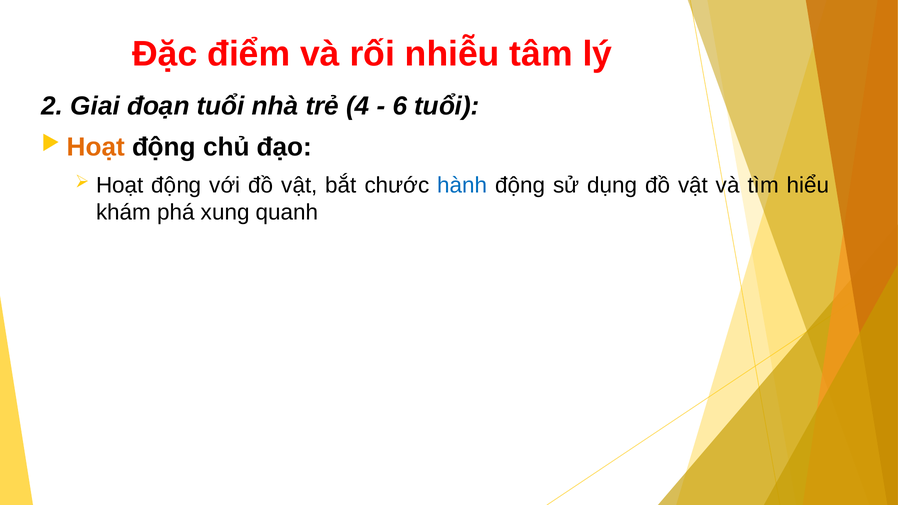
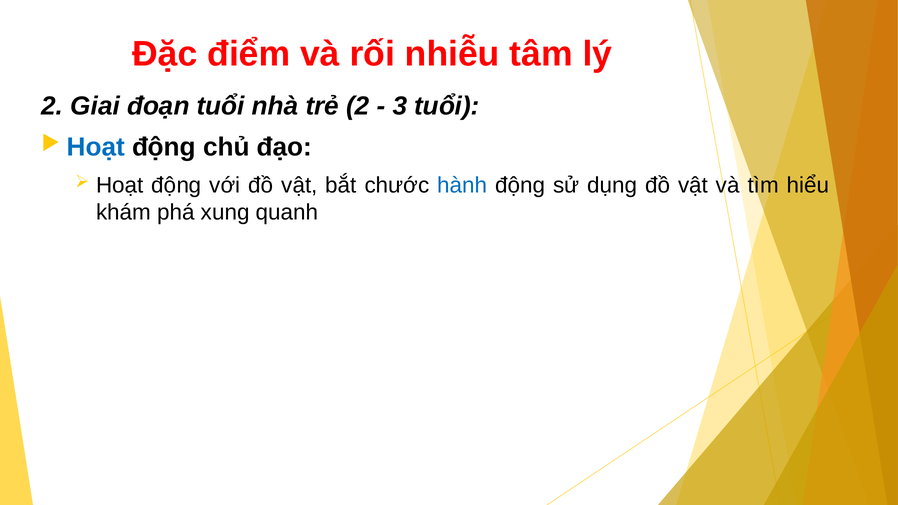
trẻ 4: 4 -> 2 (358, 106)
6: 6 -> 3 (400, 106)
Hoạt colour: orange -> blue (96, 147)
